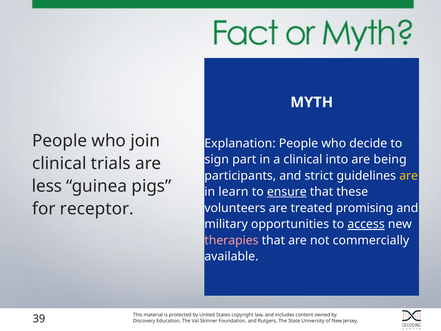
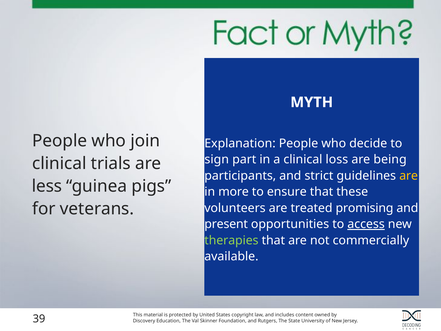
into: into -> loss (337, 159)
learn: learn -> more (234, 192)
ensure underline: present -> none (287, 192)
receptor: receptor -> veterans (97, 209)
military: military -> present (226, 224)
therapies colour: pink -> light green (231, 240)
